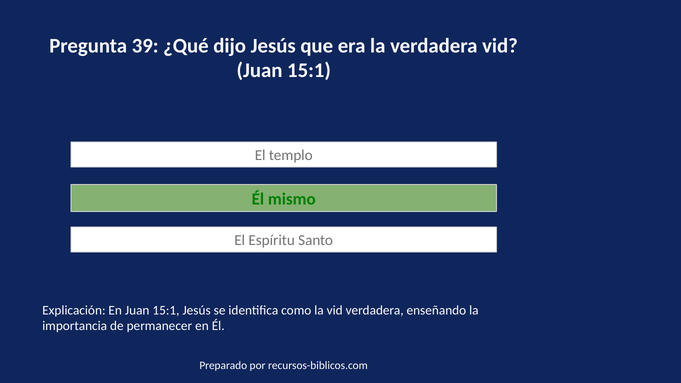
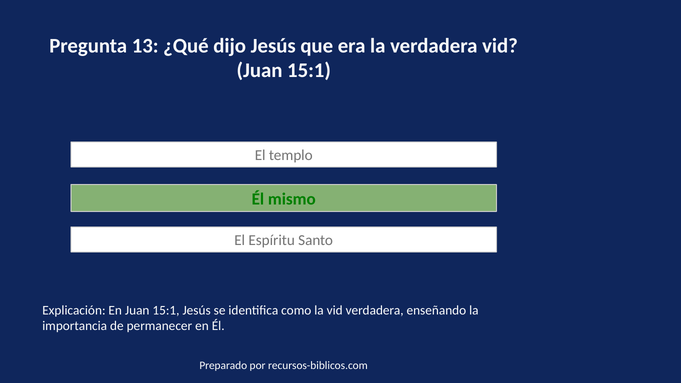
39: 39 -> 13 (145, 46)
